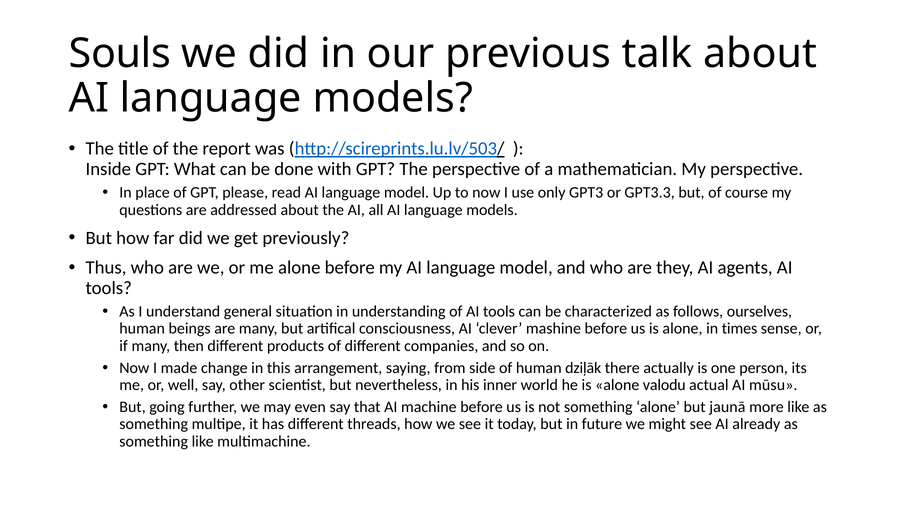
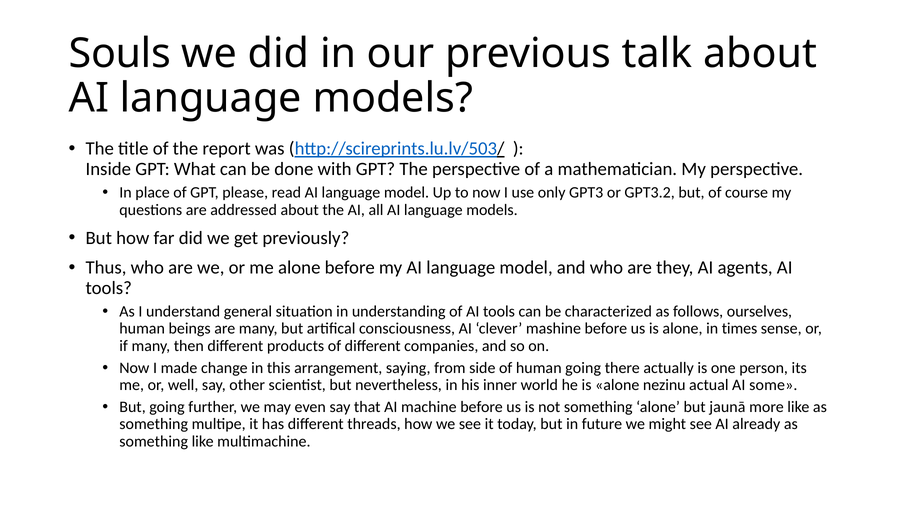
GPT3.3: GPT3.3 -> GPT3.2 (650, 192)
human dziļāk: dziļāk -> going (583, 368)
valodu: valodu -> nezinu (664, 385)
mūsu: mūsu -> some (773, 385)
